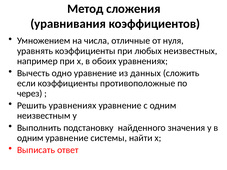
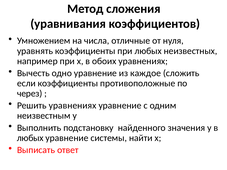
данных: данных -> каждое (146, 73)
одним: одним -> любых (30, 138)
